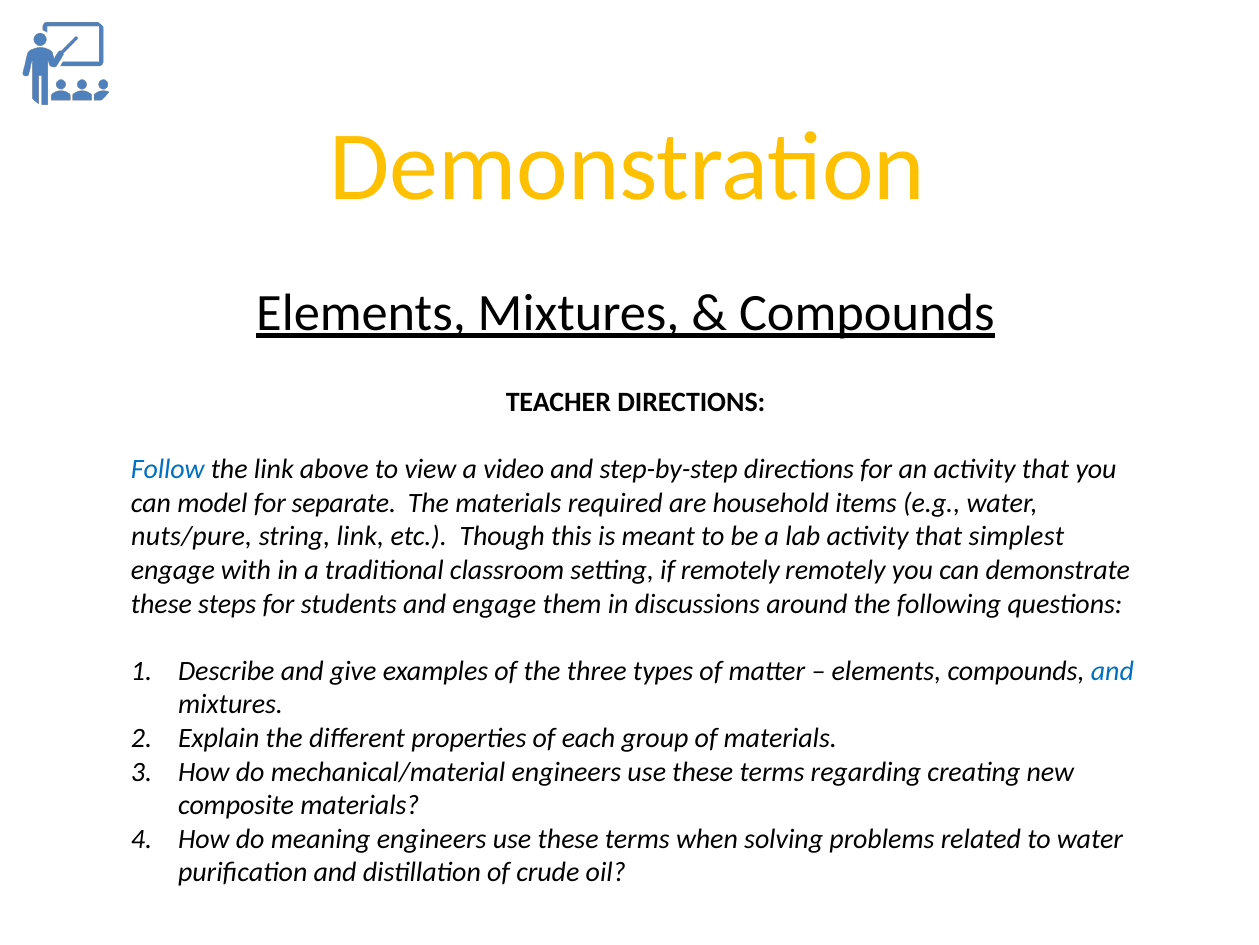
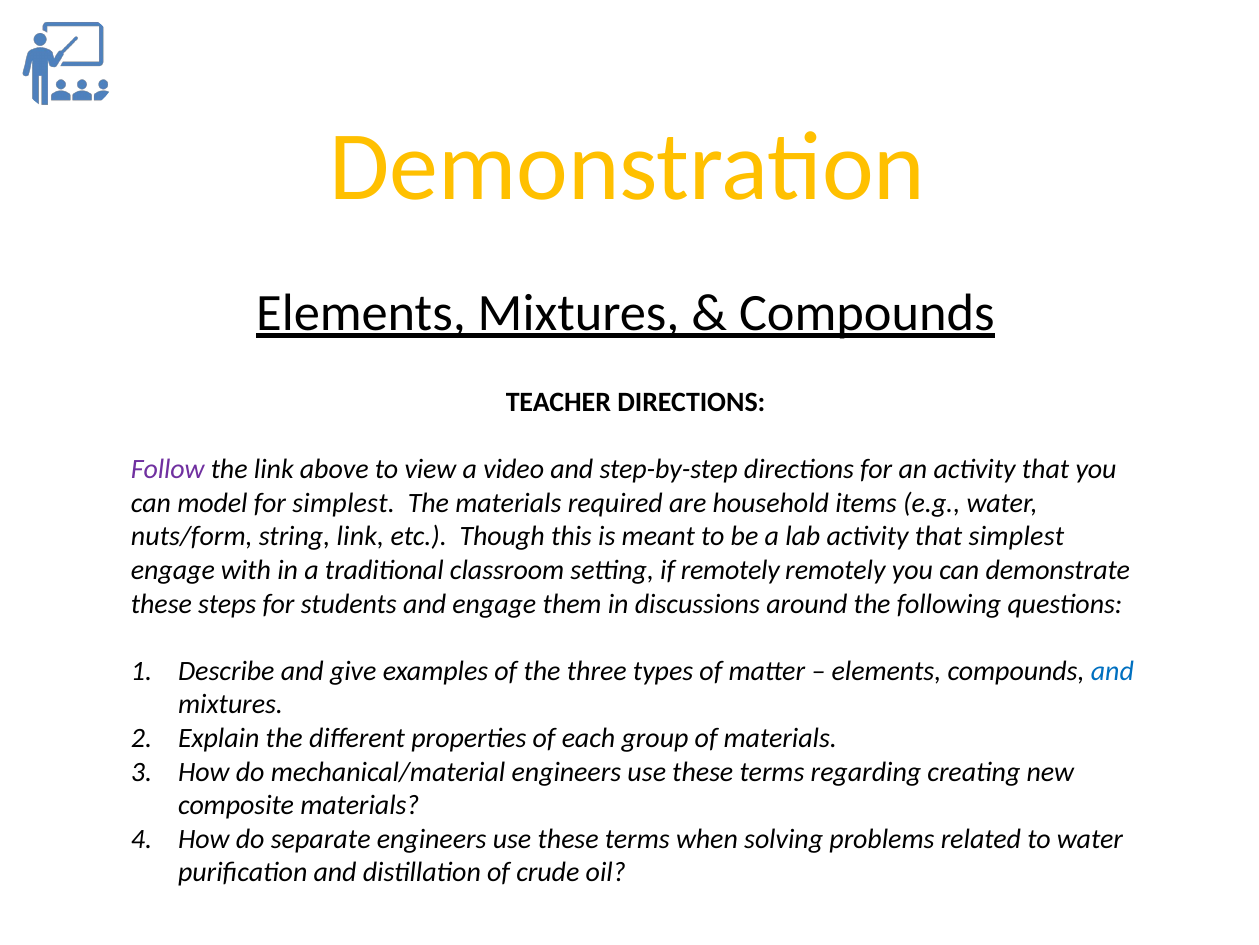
Follow colour: blue -> purple (168, 469)
for separate: separate -> simplest (344, 503)
nuts/pure: nuts/pure -> nuts/form (192, 536)
meaning: meaning -> separate (321, 838)
